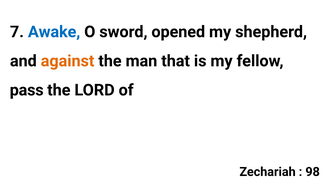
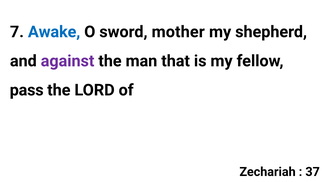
opened: opened -> mother (178, 32)
against colour: orange -> purple (68, 61)
98: 98 -> 37 (313, 172)
